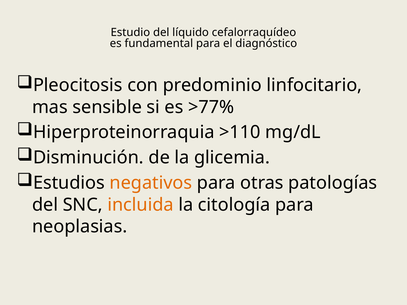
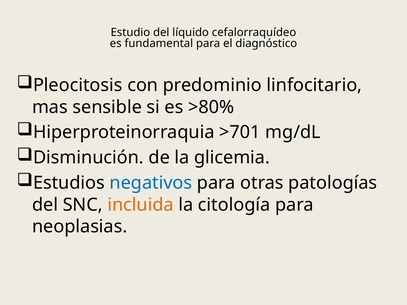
>77%: >77% -> >80% (211, 107)
>110: >110 -> >701 (240, 132)
negativos colour: orange -> blue (151, 183)
